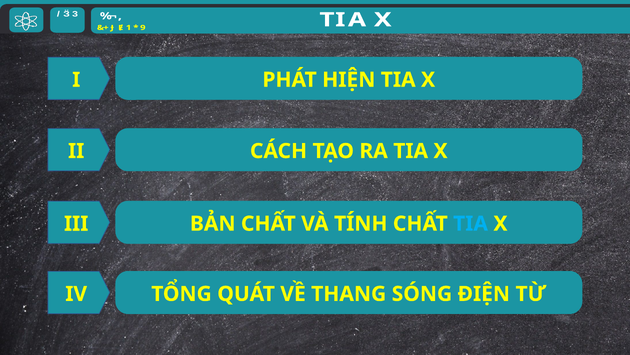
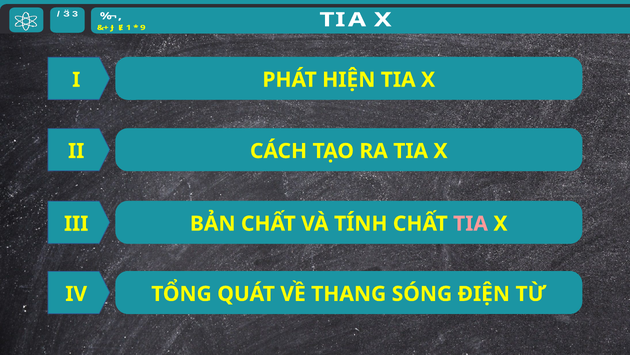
TIA colour: light blue -> pink (471, 223)
